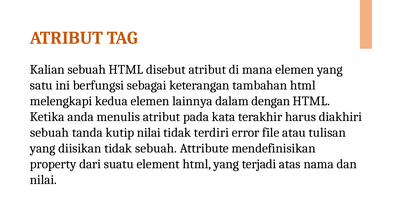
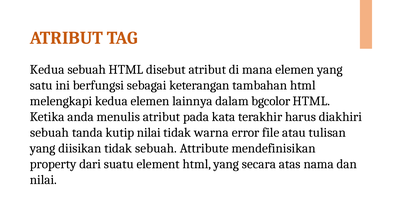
Kalian: Kalian -> Kedua (47, 70)
dengan: dengan -> bgcolor (271, 101)
terdiri: terdiri -> warna (211, 133)
terjadi: terjadi -> secara (259, 164)
